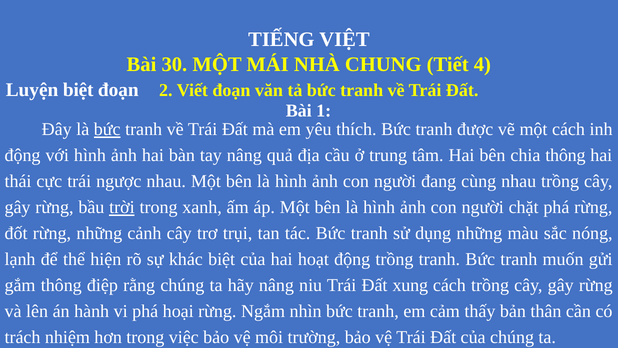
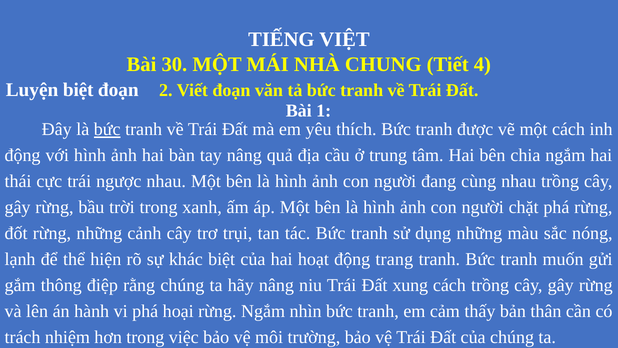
chia thông: thông -> ngắm (565, 155)
trời underline: present -> none (122, 207)
động trồng: trồng -> trang (394, 259)
